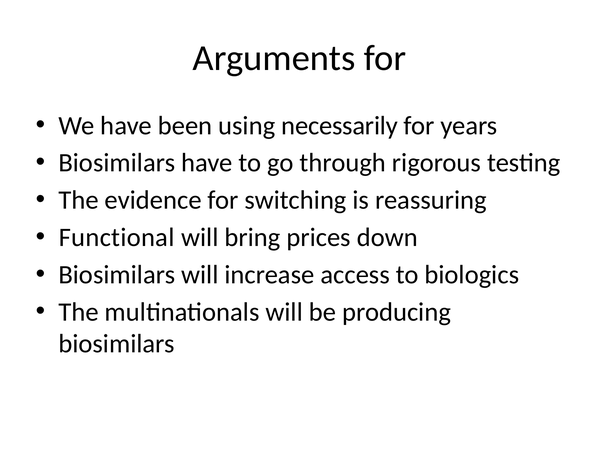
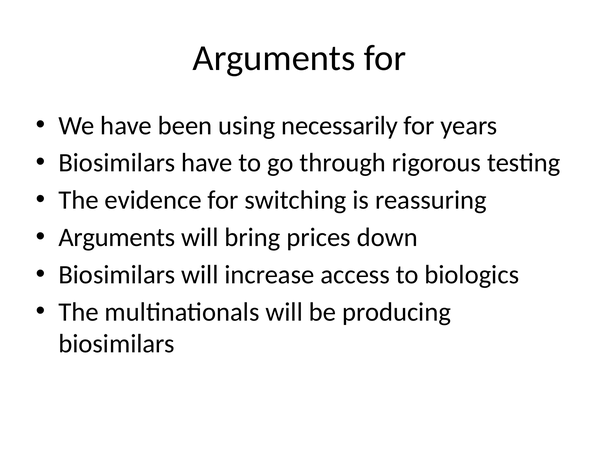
Functional: Functional -> Arguments (117, 238)
